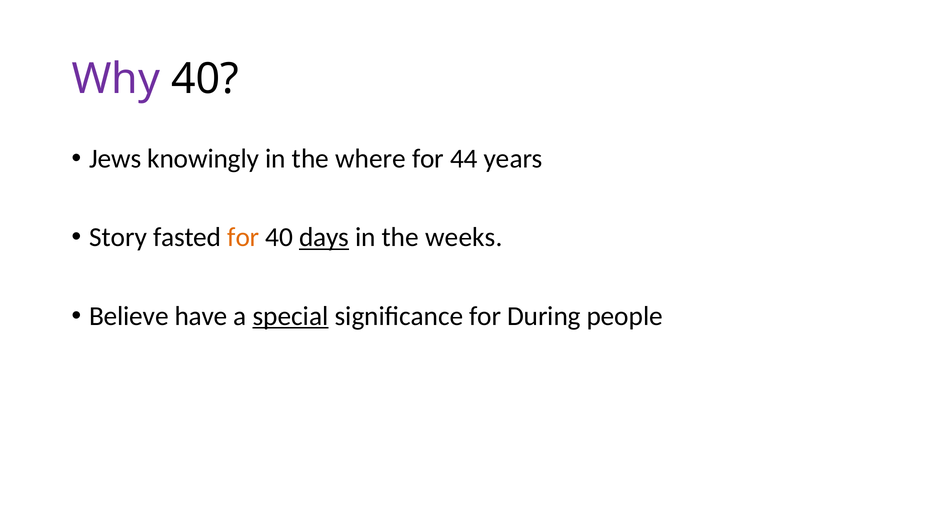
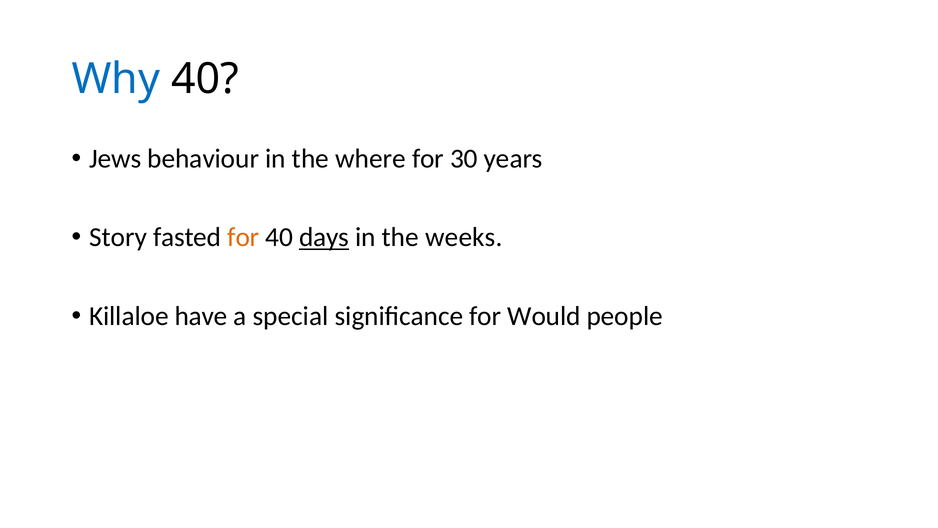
Why colour: purple -> blue (116, 79)
knowingly: knowingly -> behaviour (203, 159)
44: 44 -> 30 (464, 159)
Believe: Believe -> Killaloe (129, 316)
special underline: present -> none (291, 316)
During: During -> Would (544, 316)
